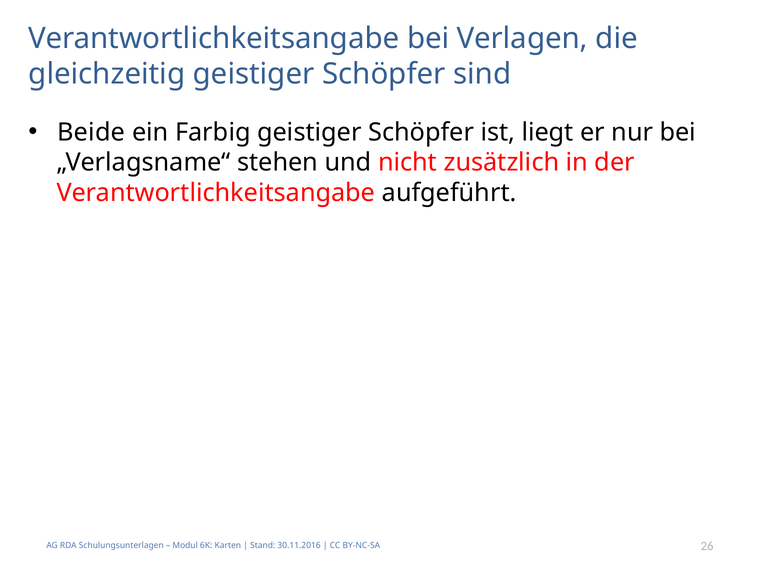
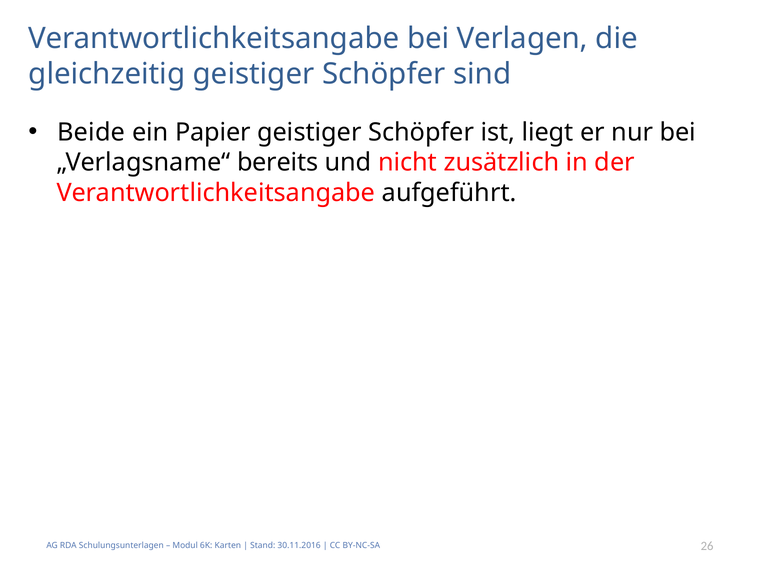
Farbig: Farbig -> Papier (213, 132)
stehen: stehen -> bereits (278, 162)
